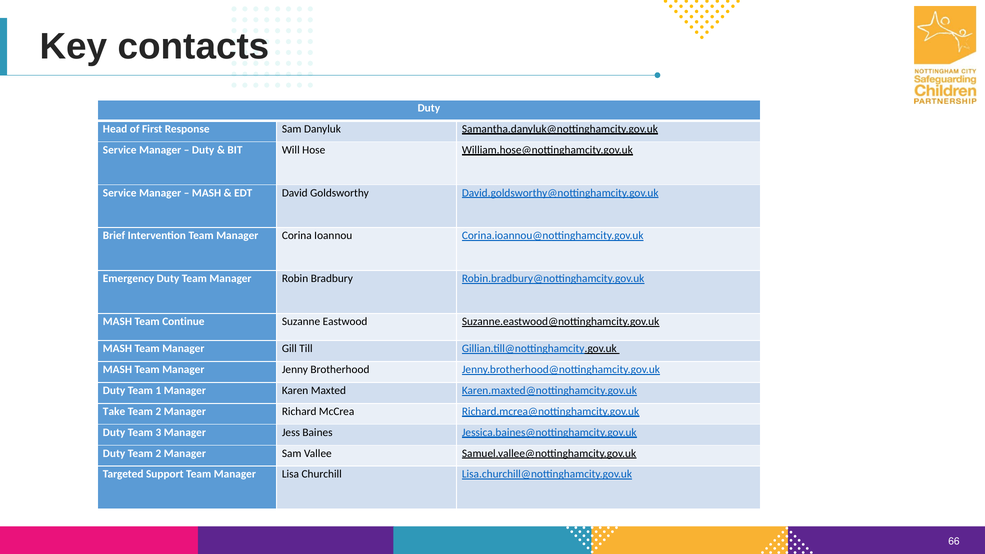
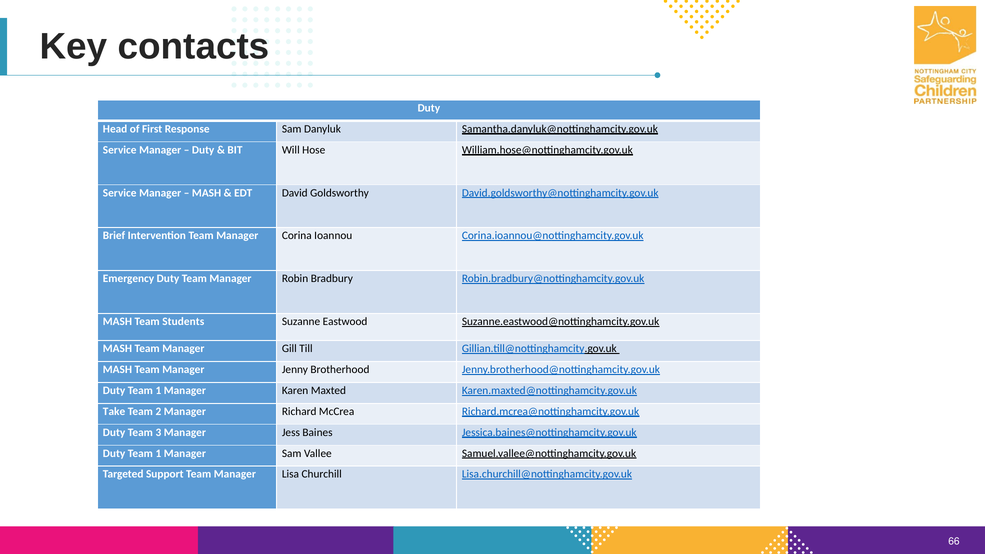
Continue: Continue -> Students (183, 321)
2: 2 -> 1 (158, 453)
